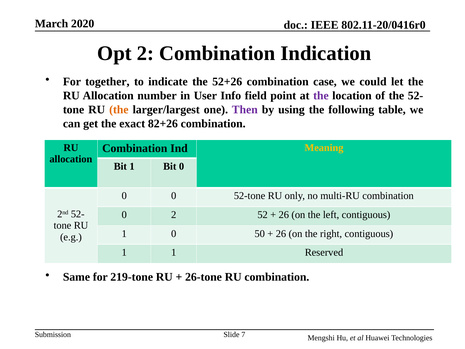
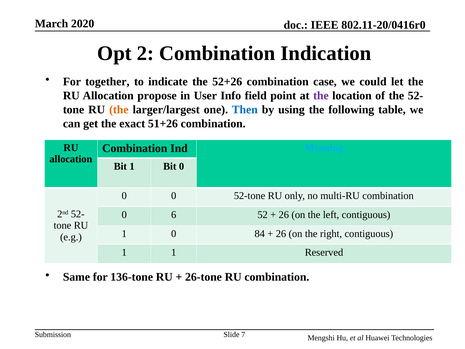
number: number -> propose (157, 96)
Then colour: purple -> blue (245, 109)
82+26: 82+26 -> 51+26 (163, 123)
Meaning colour: yellow -> light blue (324, 148)
0 2: 2 -> 6 (174, 215)
50: 50 -> 84 (260, 233)
219-tone: 219-tone -> 136-tone (132, 277)
